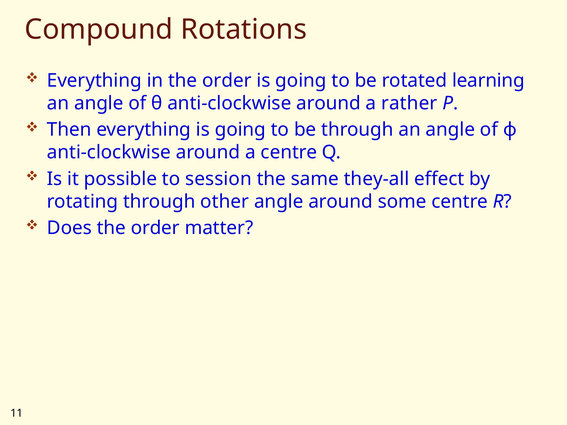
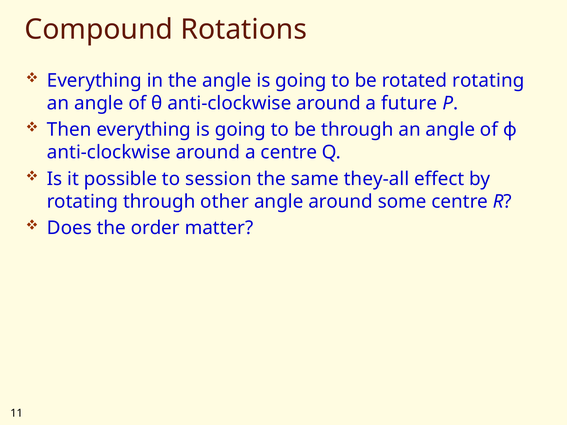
in the order: order -> angle (227, 81)
rotated learning: learning -> rotating (488, 81)
rather: rather -> future (409, 103)
